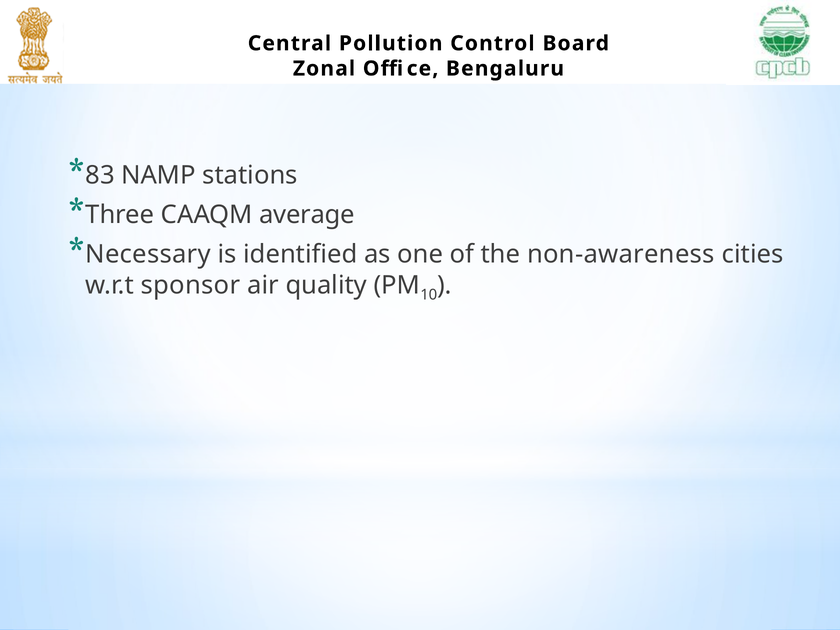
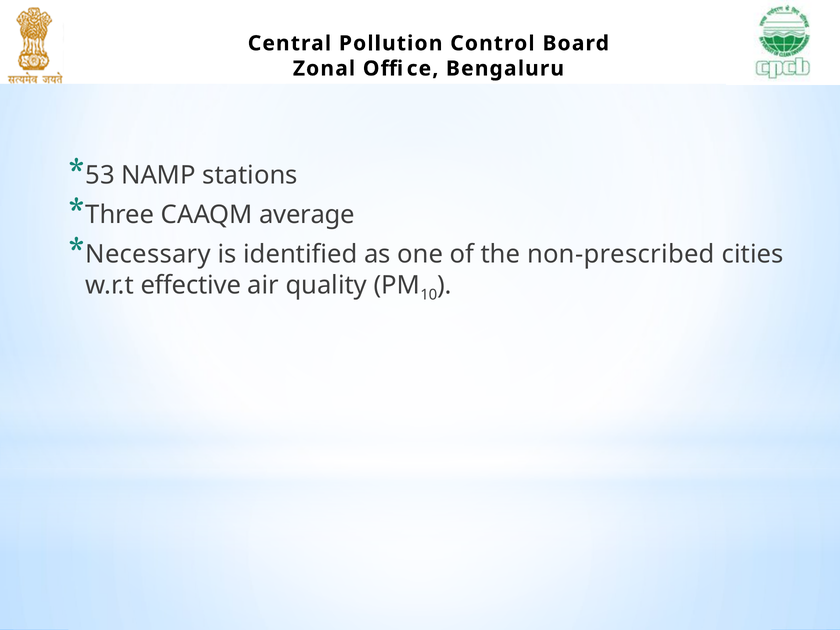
83: 83 -> 53 (100, 175)
non-awareness: non-awareness -> non-prescribed (621, 254)
sponsor: sponsor -> effective (191, 285)
